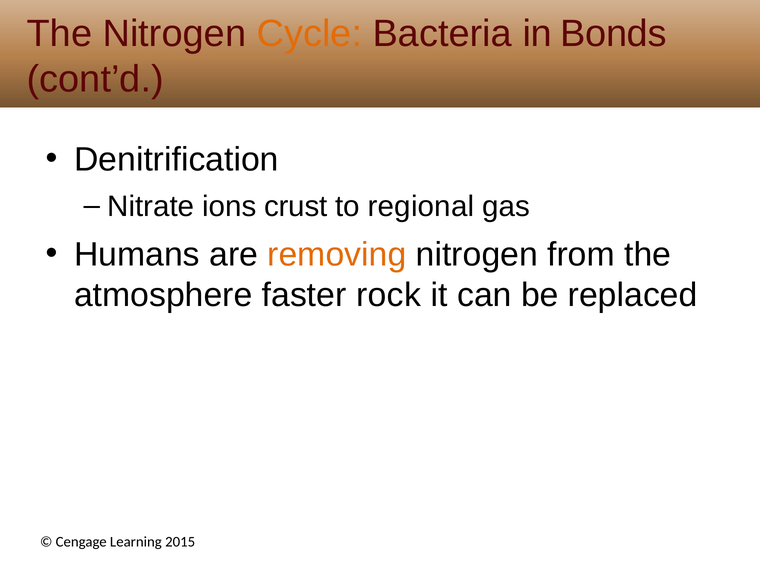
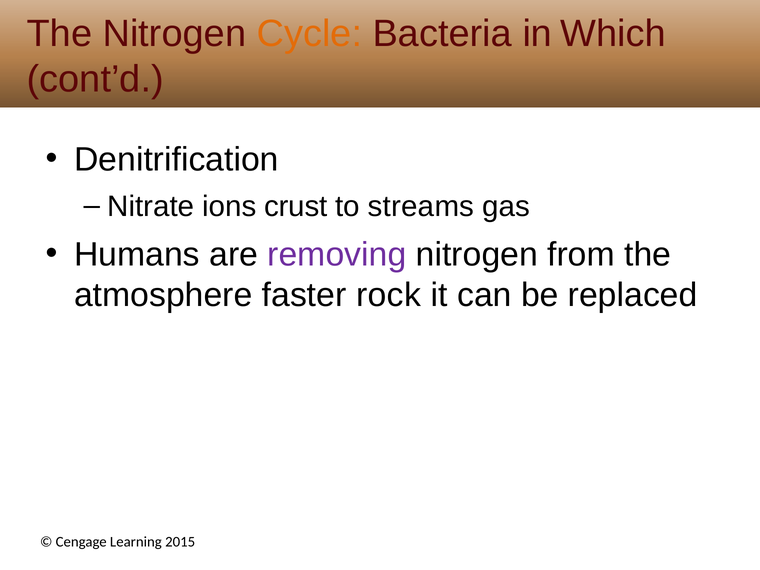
Bonds: Bonds -> Which (613, 34)
regional: regional -> streams (421, 207)
removing colour: orange -> purple (337, 254)
